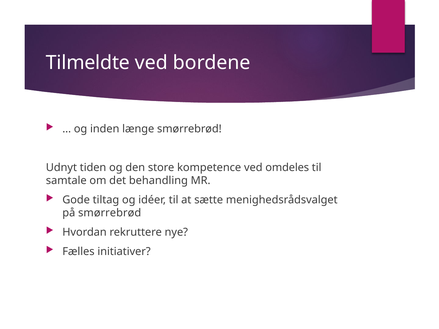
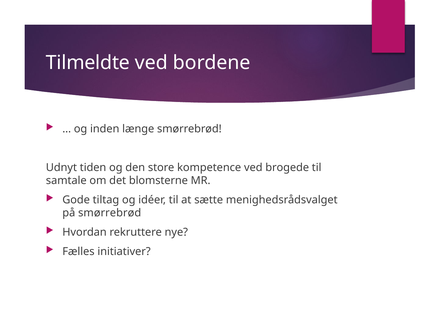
omdeles: omdeles -> brogede (287, 168)
behandling: behandling -> blomsterne (158, 181)
